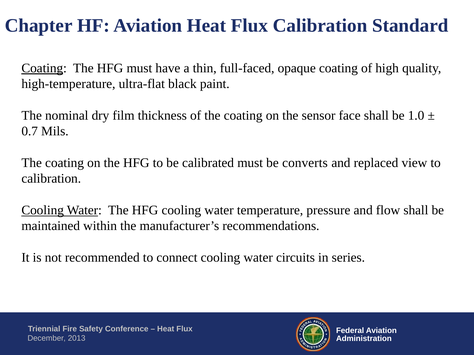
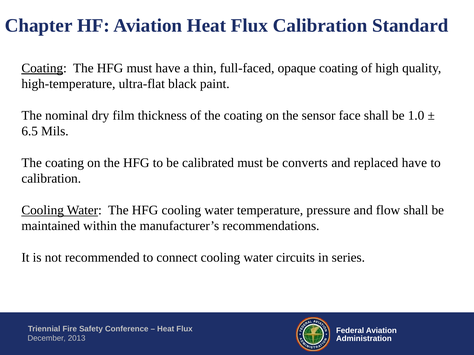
0.7: 0.7 -> 6.5 (30, 131)
replaced view: view -> have (414, 163)
